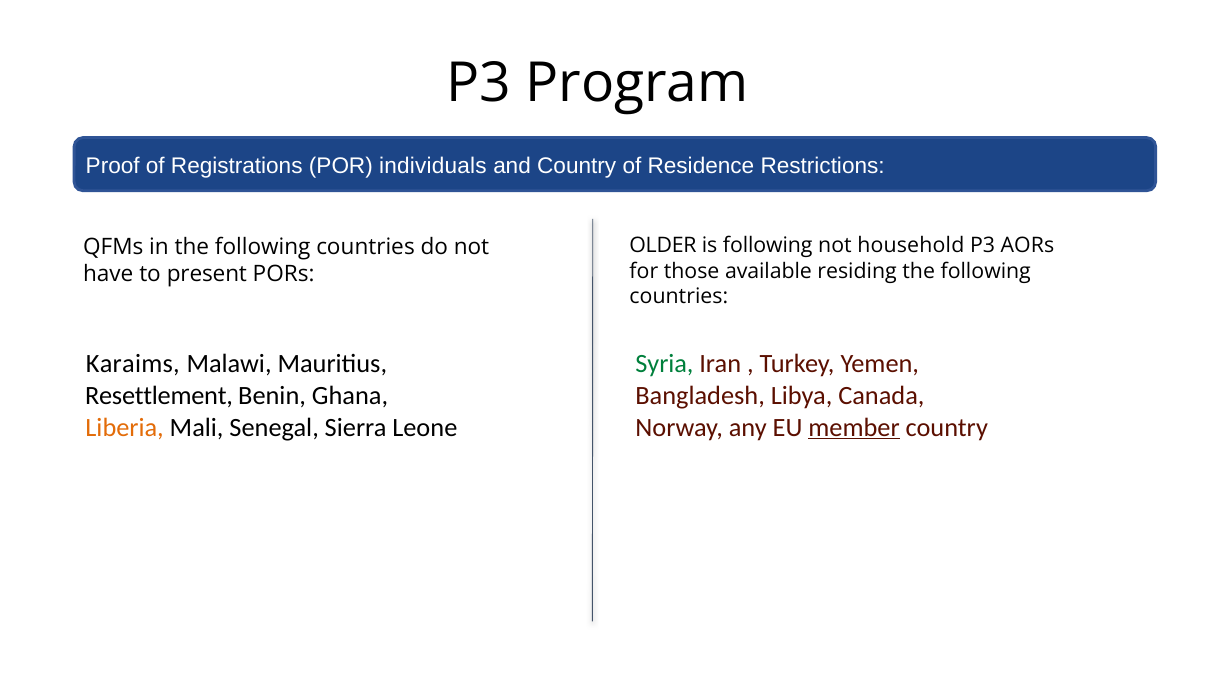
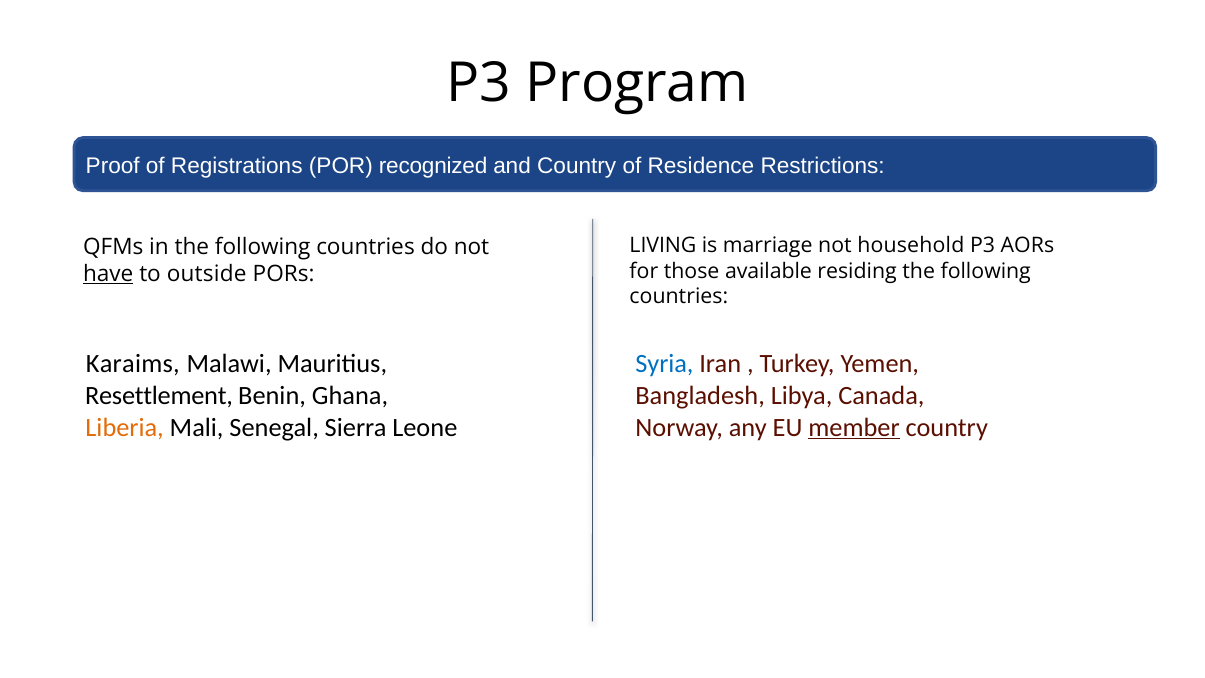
individuals: individuals -> recognized (433, 166)
OLDER: OLDER -> LIVING (663, 246)
is following: following -> marriage (768, 246)
have underline: none -> present (108, 274)
present: present -> outside (207, 274)
Syria colour: green -> blue (664, 364)
